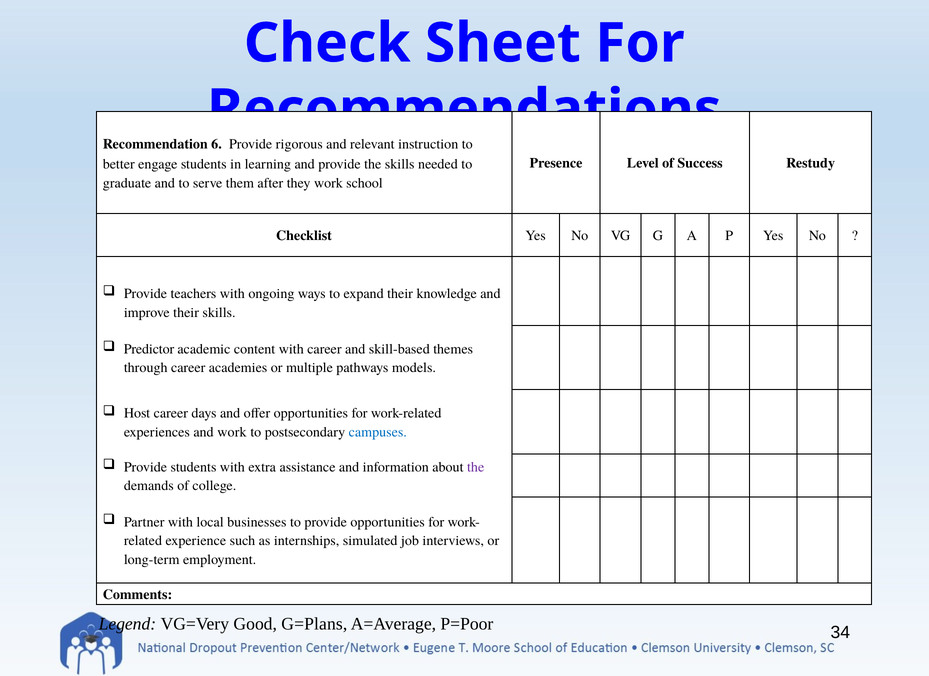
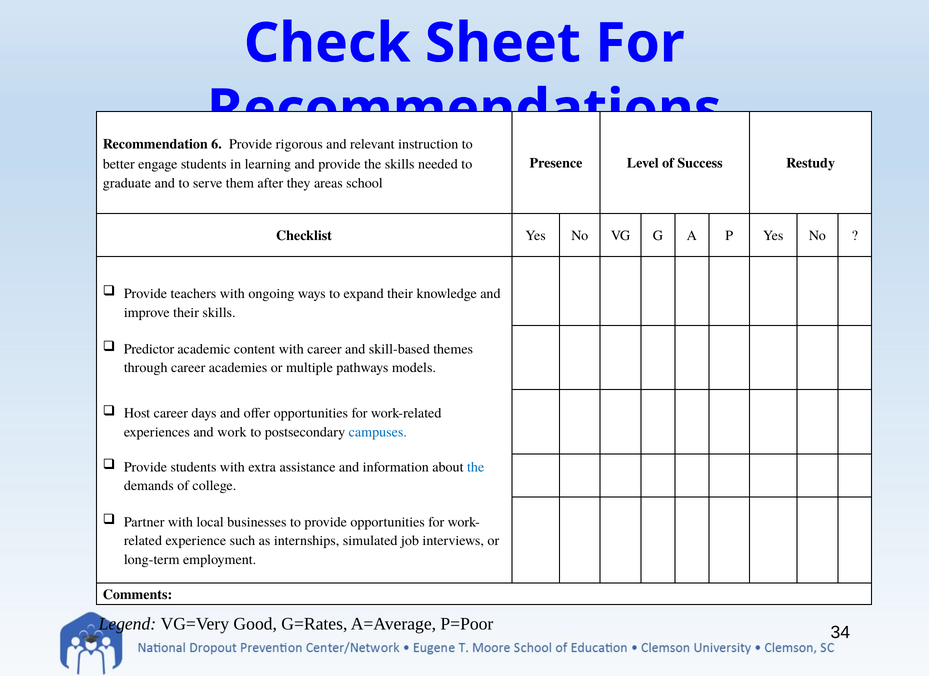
they work: work -> areas (328, 183)
the colour: purple -> blue (476, 467)
G=Plans: G=Plans -> G=Rates (314, 624)
